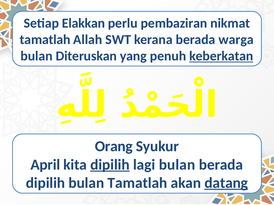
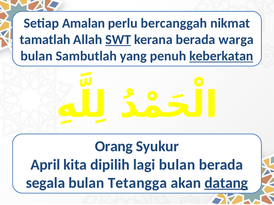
Elakkan: Elakkan -> Amalan (84, 23)
pembaziran: pembaziran -> bercanggah (174, 23)
SWT underline: none -> present (118, 40)
Diteruskan: Diteruskan -> Sambutlah (86, 56)
dipilih underline: present -> none (110, 165)
dipilih: dipilih -> segala (45, 183)
bulan Tamatlah: Tamatlah -> Tetangga (137, 183)
